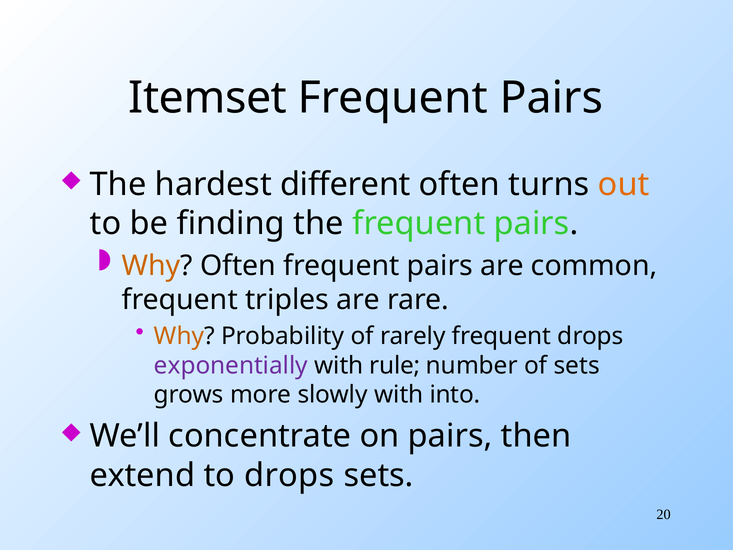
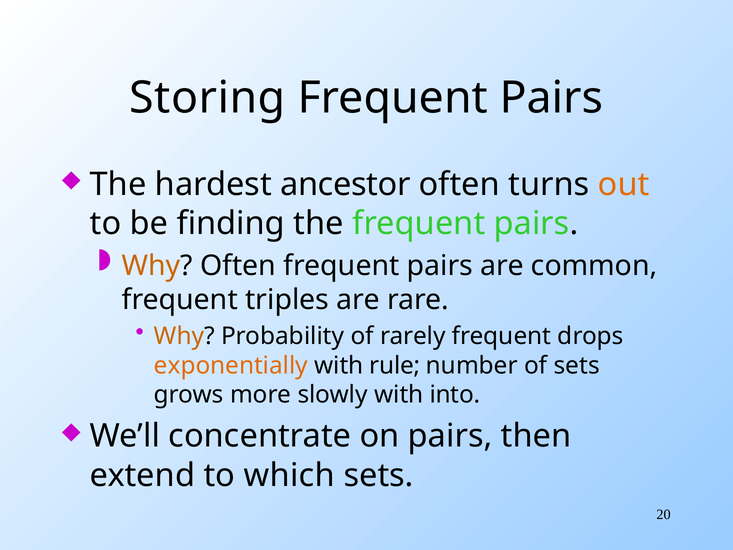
Itemset: Itemset -> Storing (207, 98)
different: different -> ancestor (345, 184)
exponentially colour: purple -> orange (231, 365)
to drops: drops -> which (289, 475)
